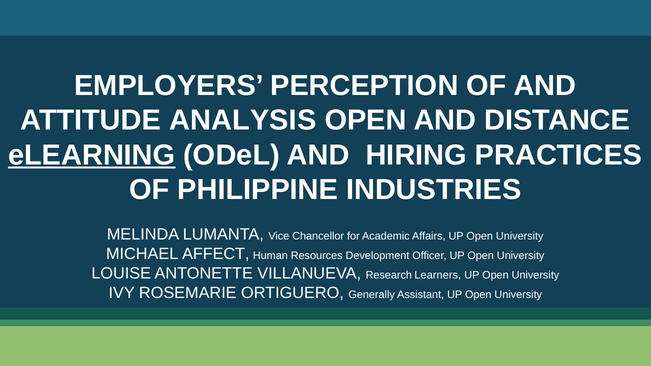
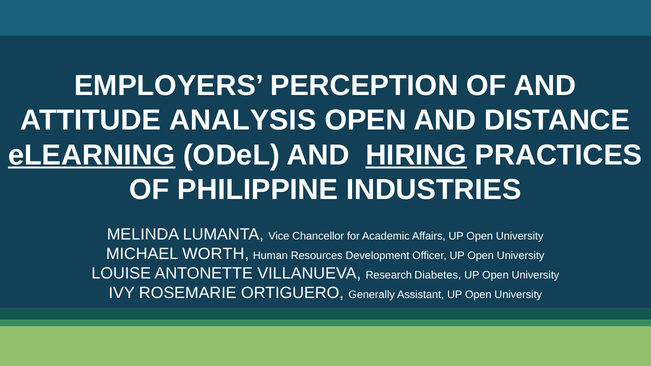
HIRING underline: none -> present (416, 155)
AFFECT: AFFECT -> WORTH (216, 254)
Learners: Learners -> Diabetes (438, 275)
